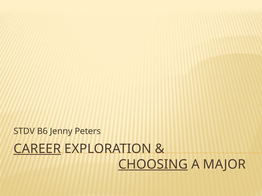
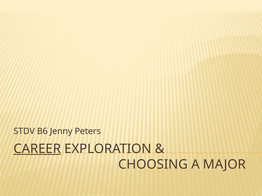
CHOOSING underline: present -> none (153, 165)
